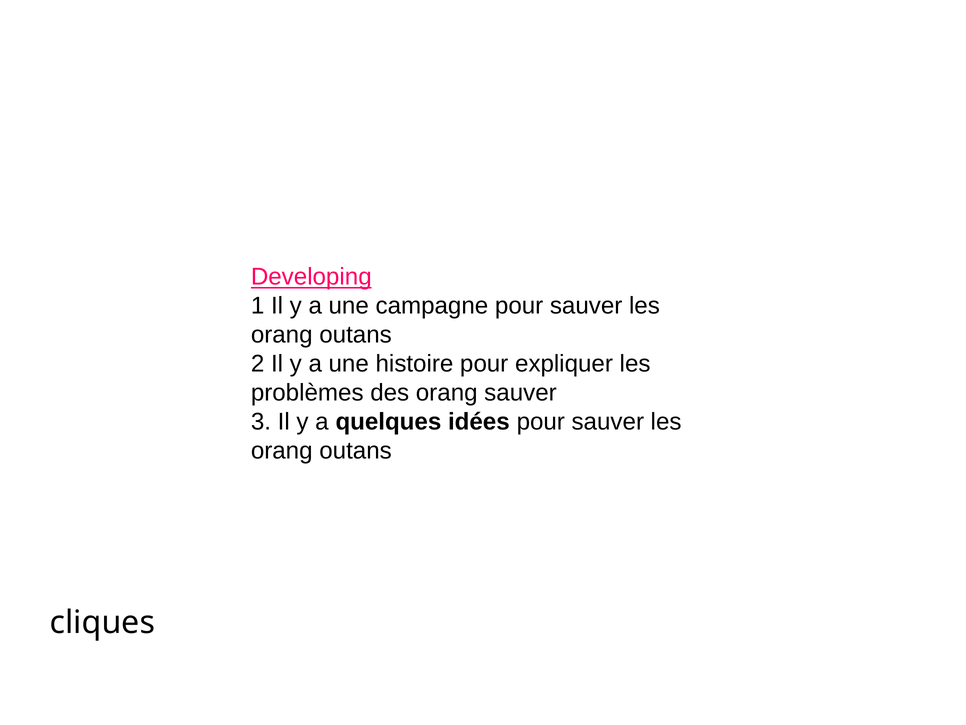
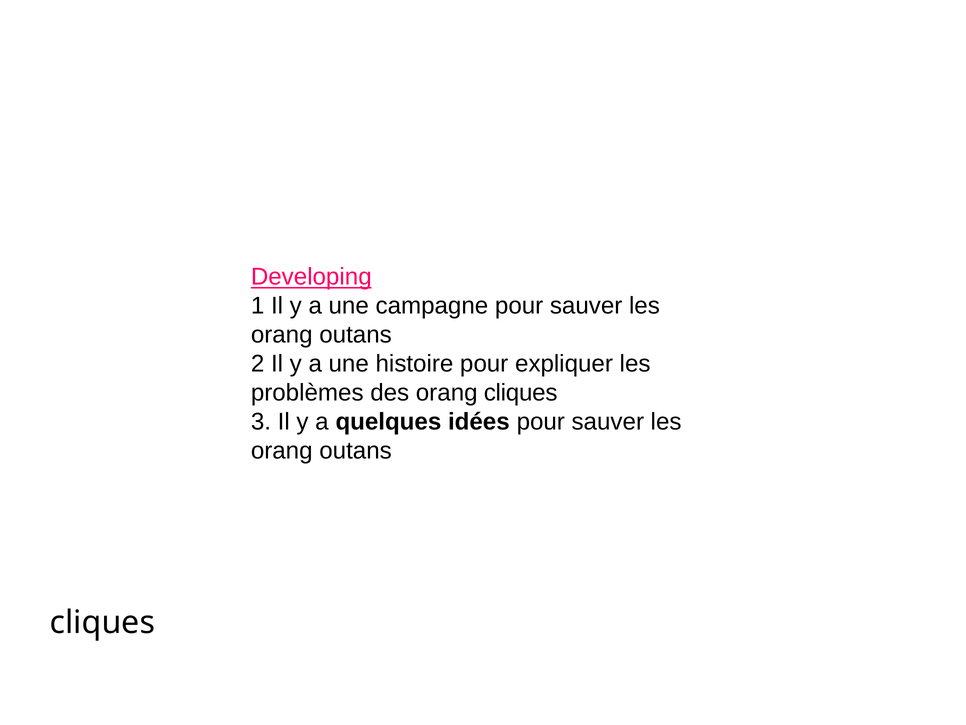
orang sauver: sauver -> cliques (521, 393)
